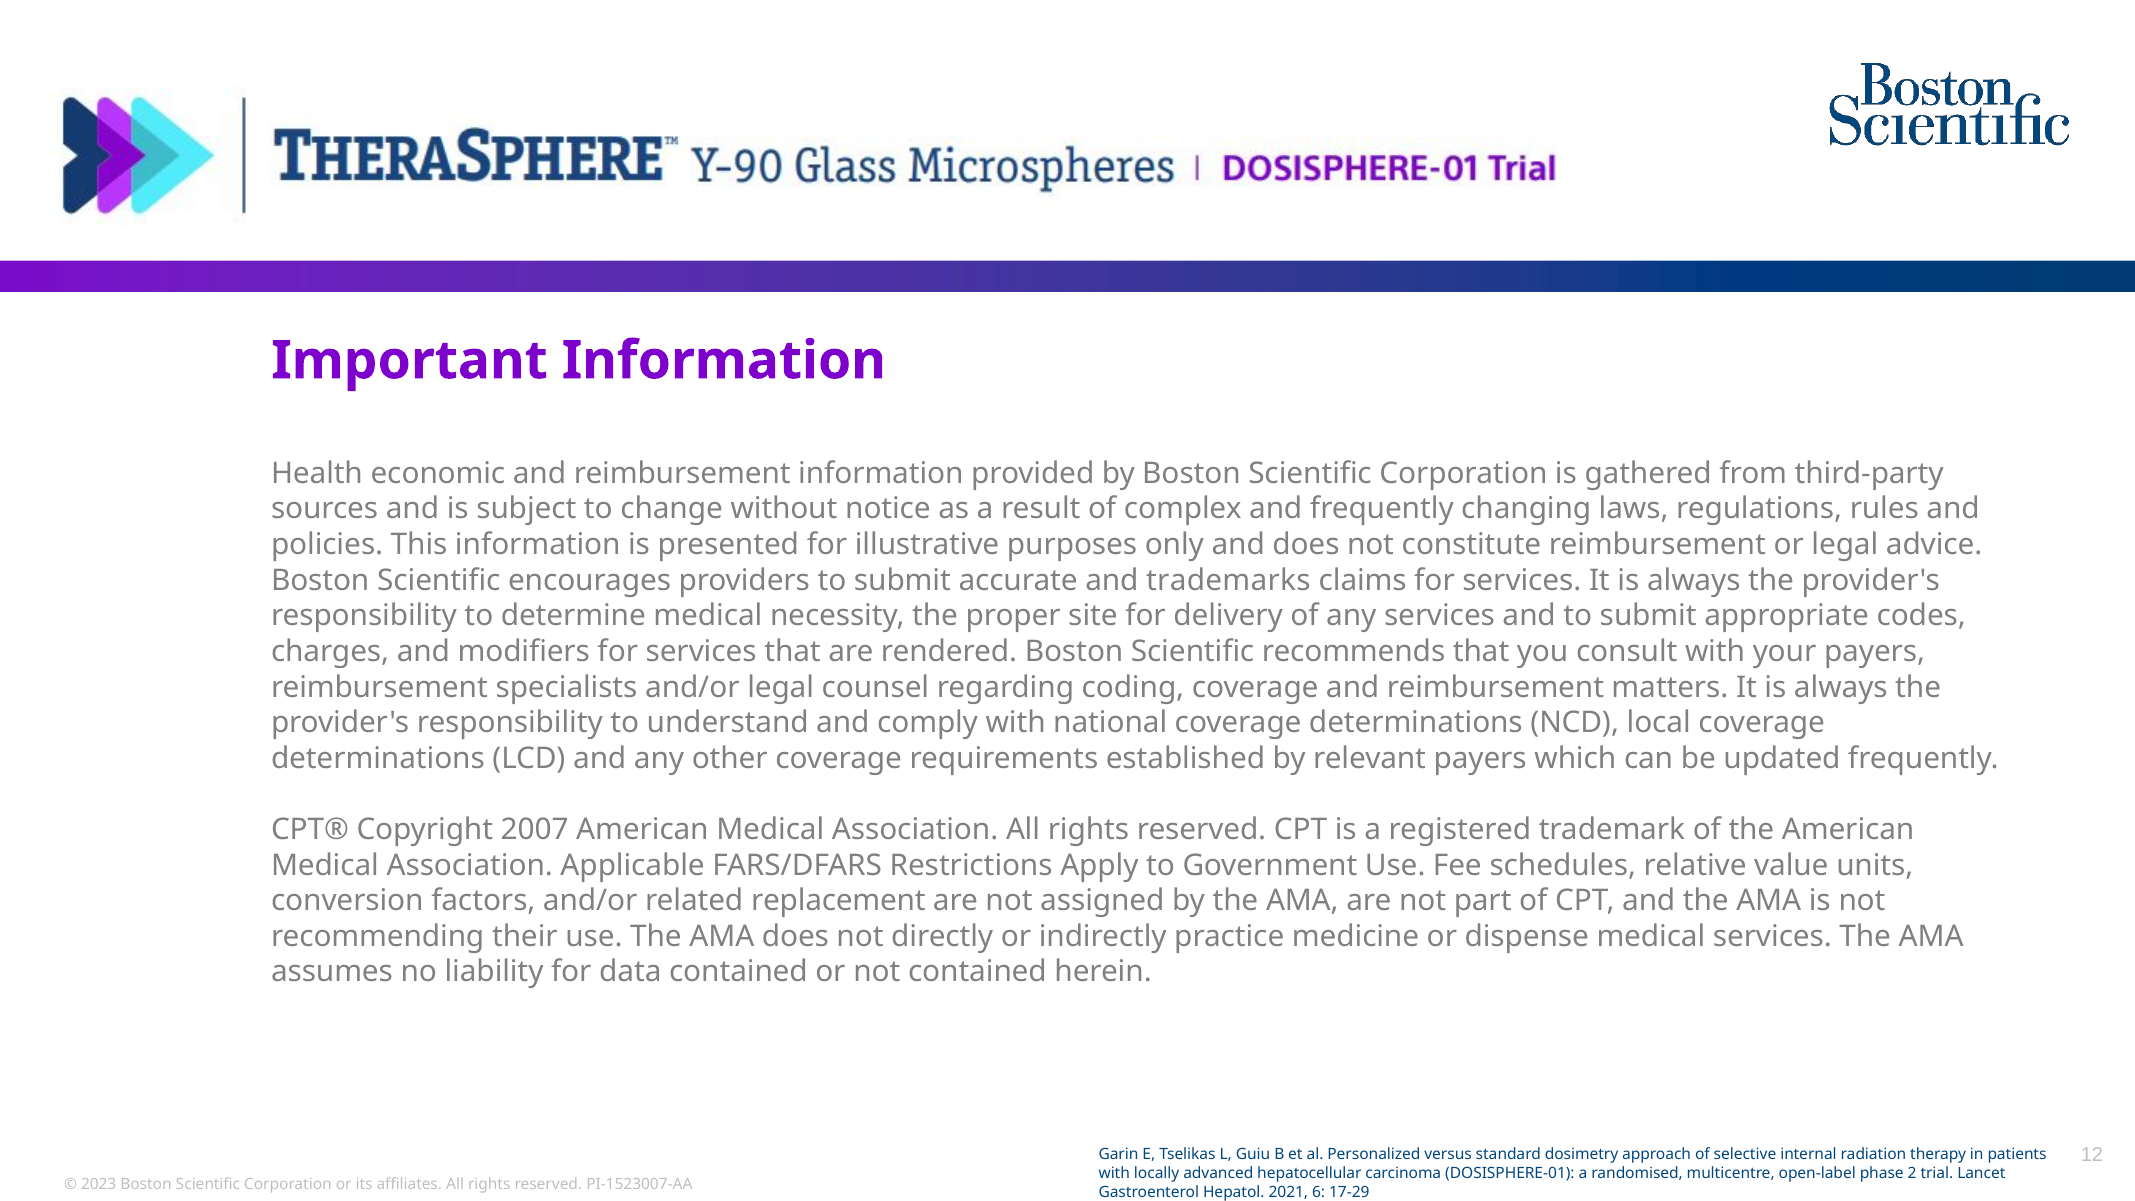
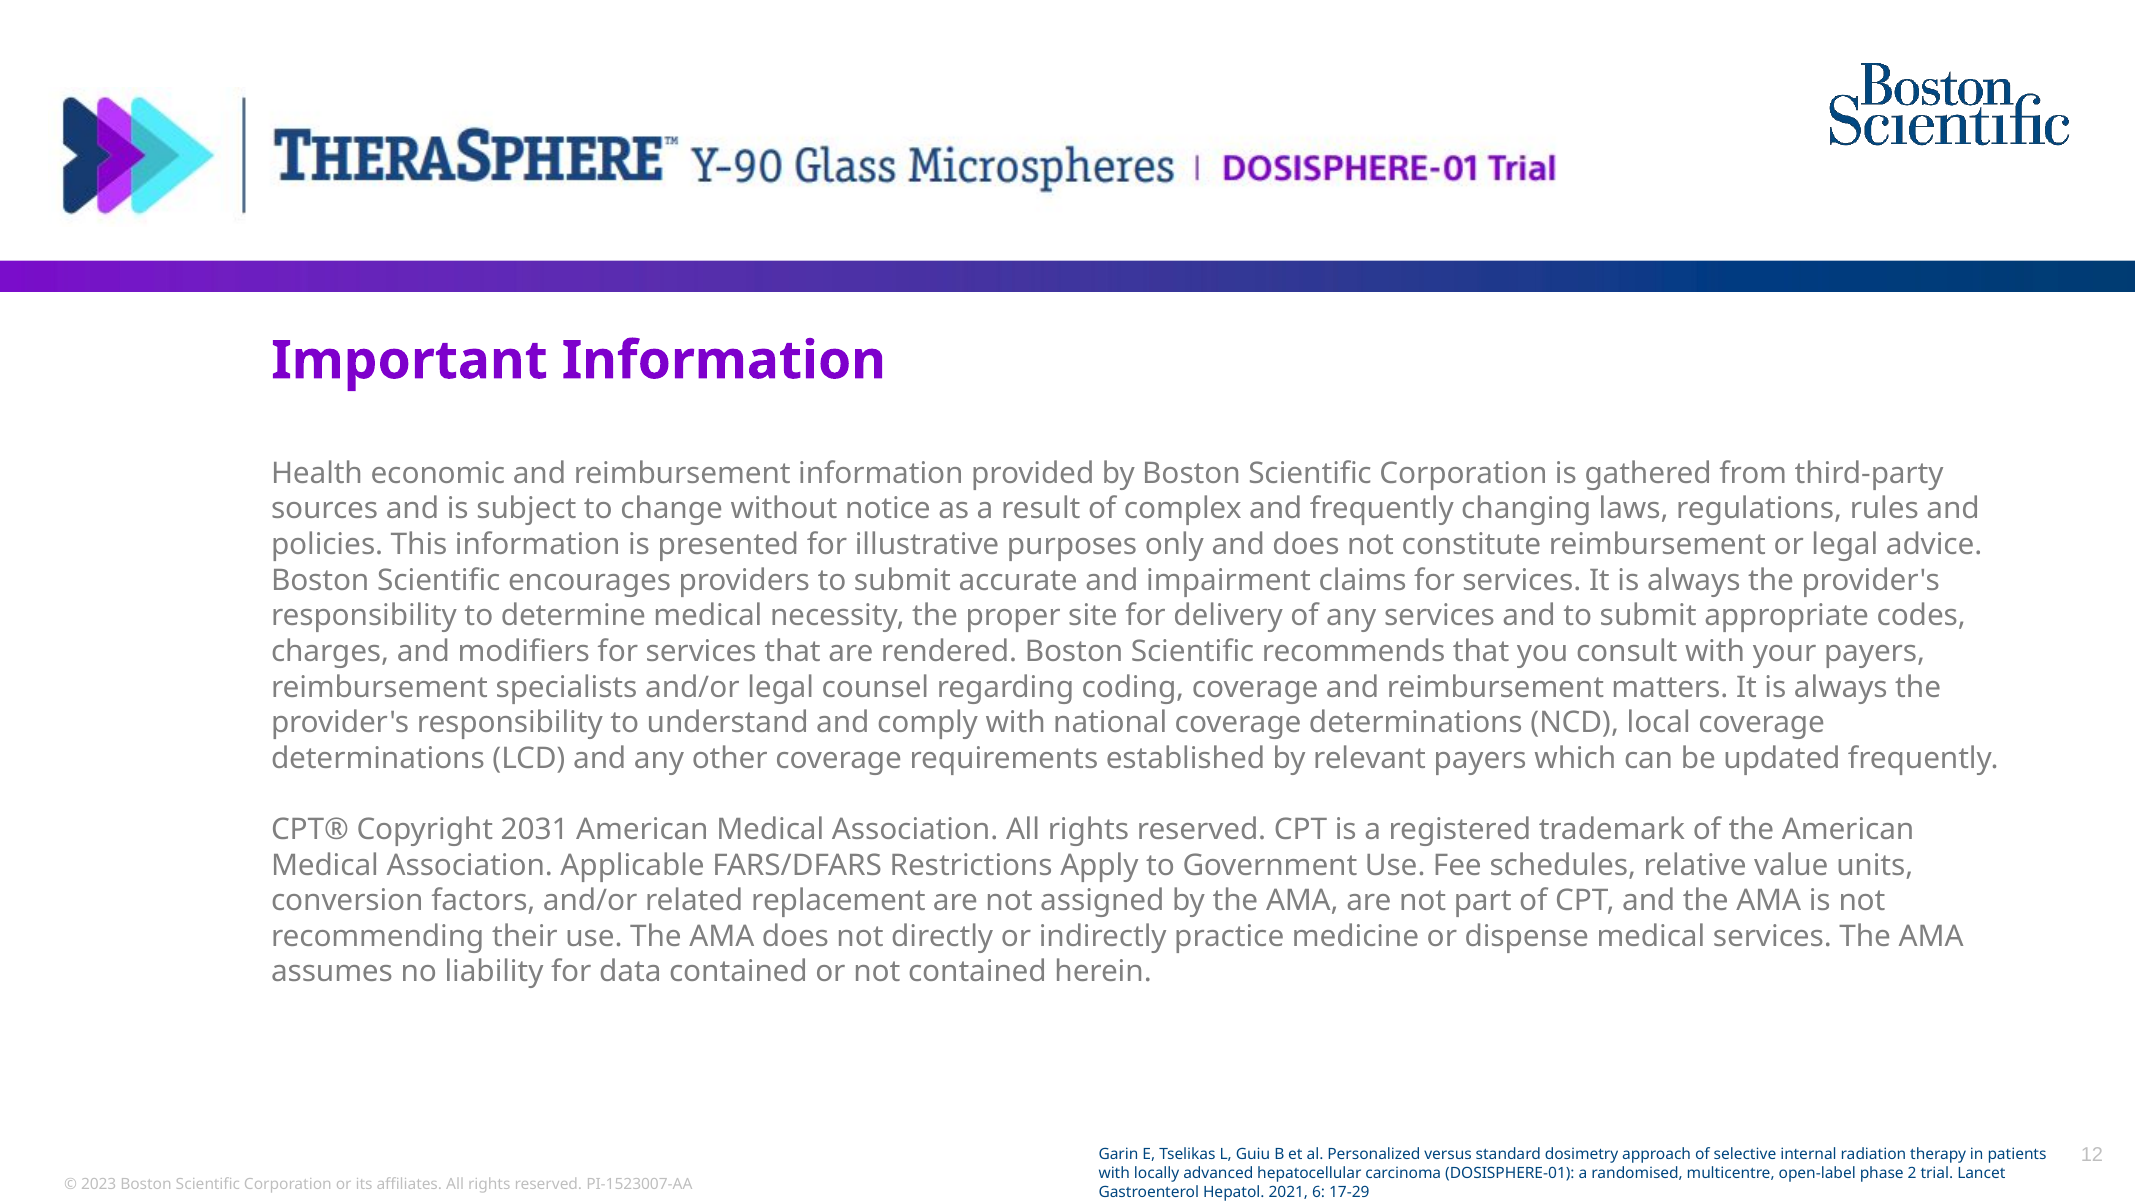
trademarks: trademarks -> impairment (1229, 580)
2007: 2007 -> 2031 (535, 830)
